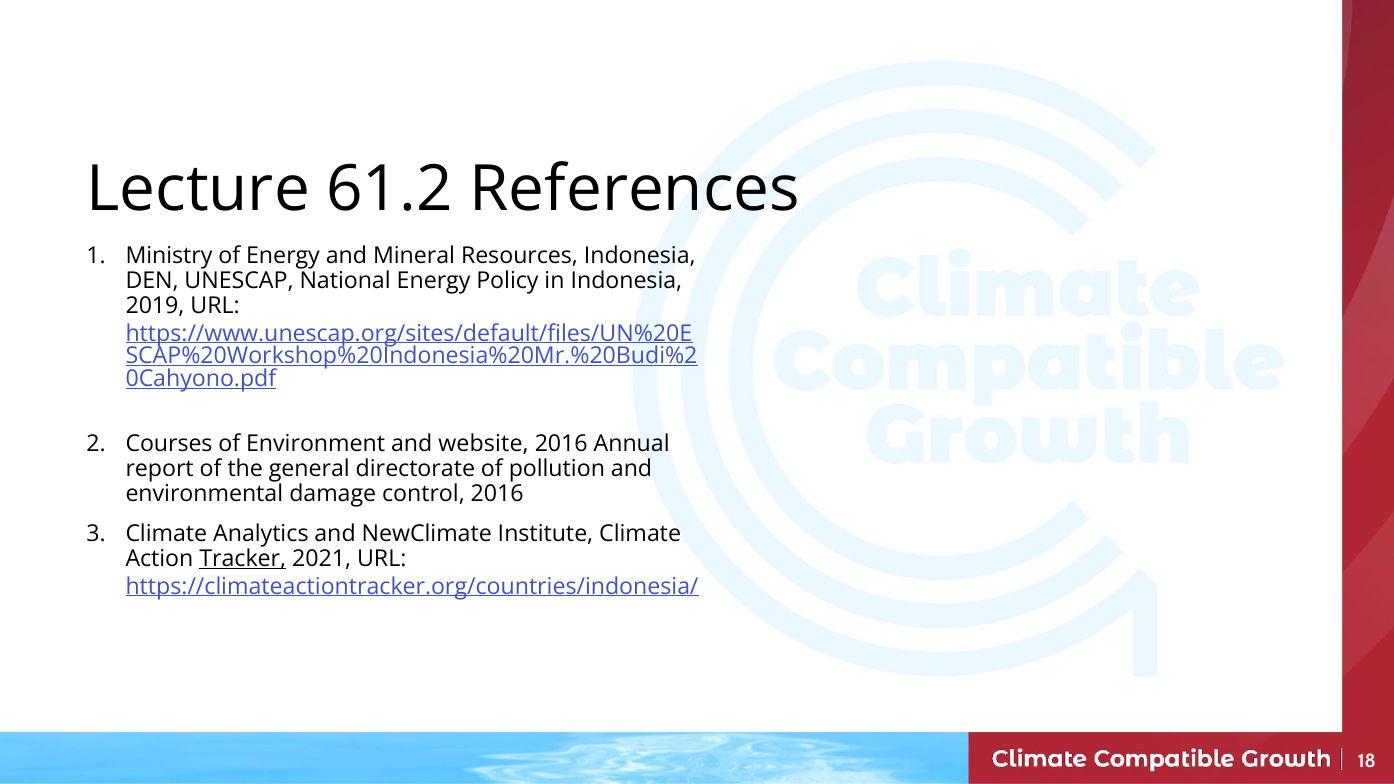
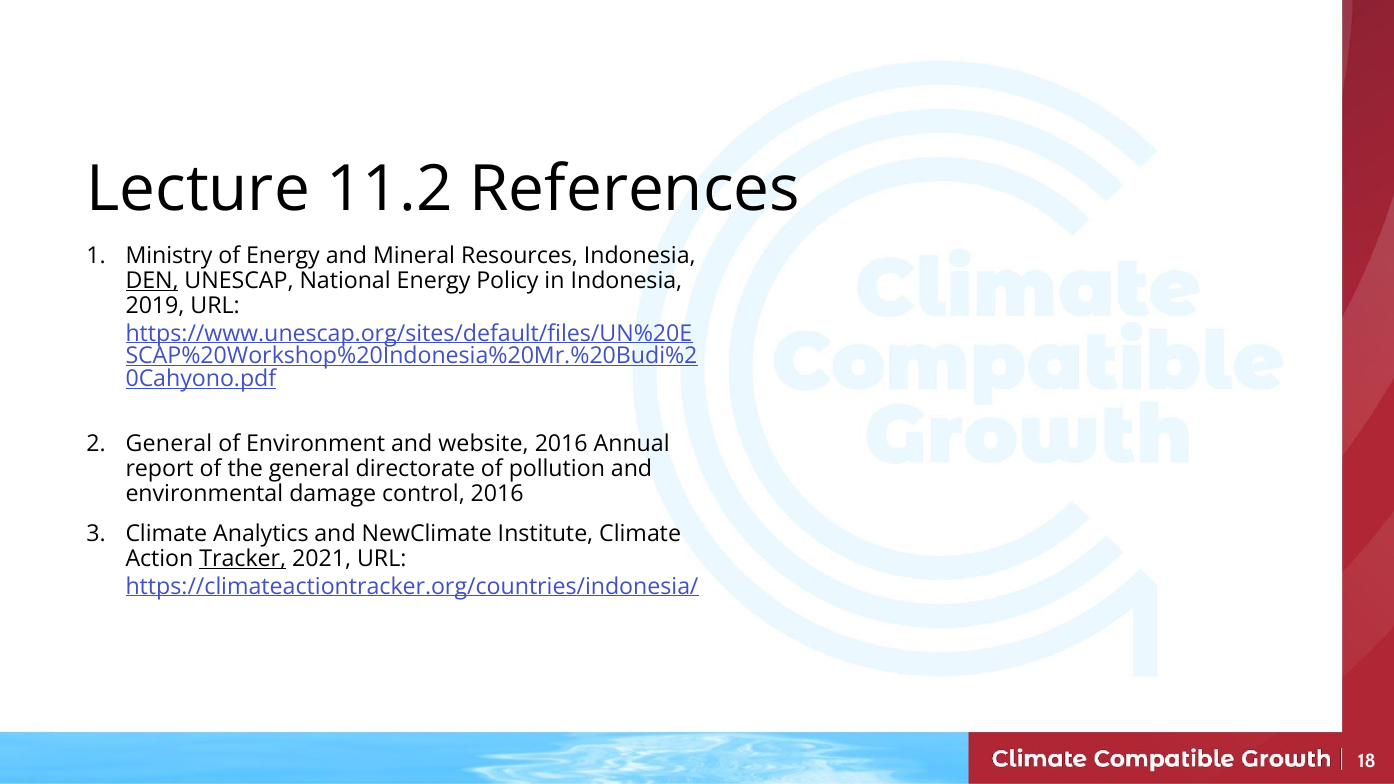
61.2: 61.2 -> 11.2 (390, 189)
DEN underline: none -> present (152, 281)
Courses: Courses -> General (169, 444)
